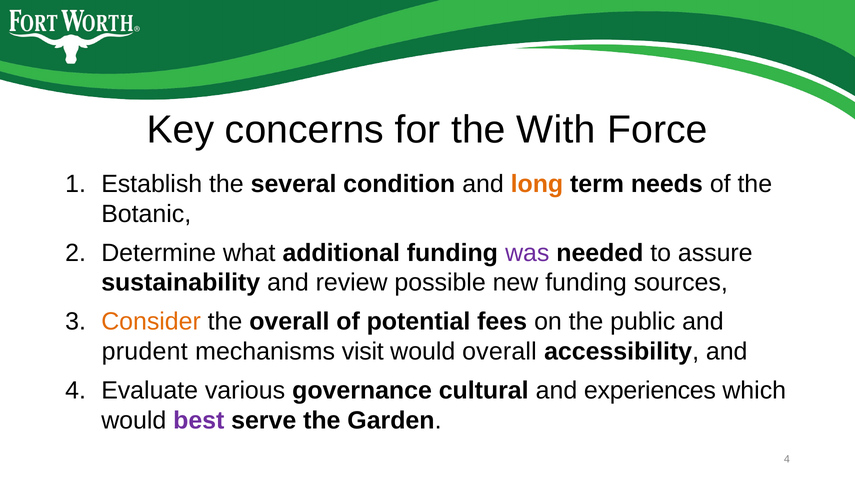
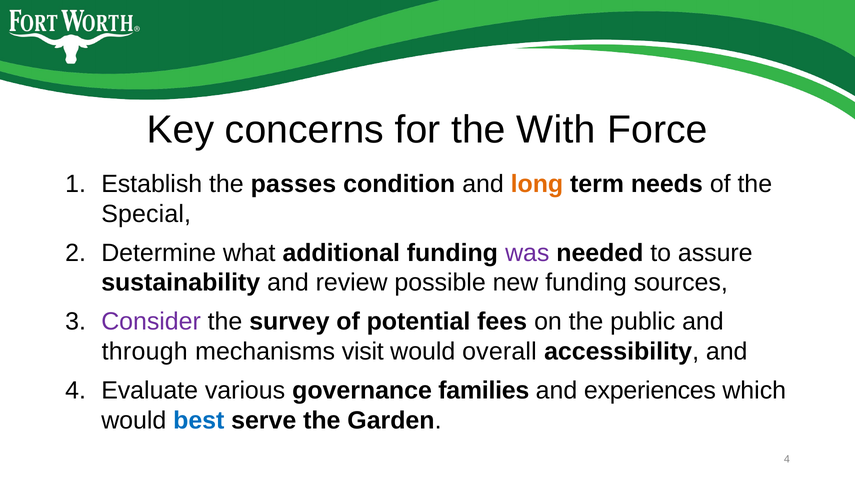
several: several -> passes (293, 184)
Botanic: Botanic -> Special (146, 214)
Consider colour: orange -> purple (151, 322)
the overall: overall -> survey (289, 322)
prudent: prudent -> through (145, 352)
cultural: cultural -> families (484, 390)
best colour: purple -> blue (199, 420)
